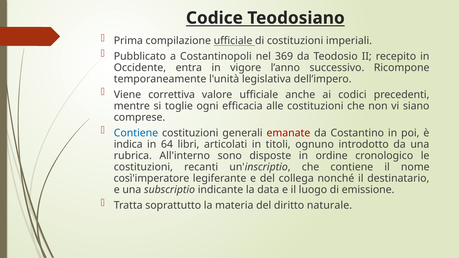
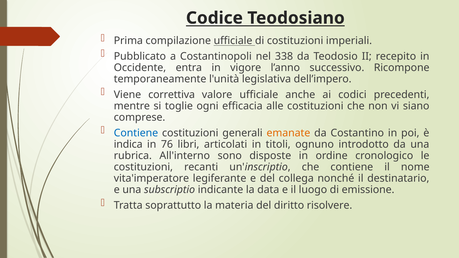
369: 369 -> 338 (284, 56)
emanate colour: red -> orange (288, 133)
64: 64 -> 76 (167, 145)
così'imperatore: così'imperatore -> vita'imperatore (151, 179)
naturale: naturale -> risolvere (330, 206)
